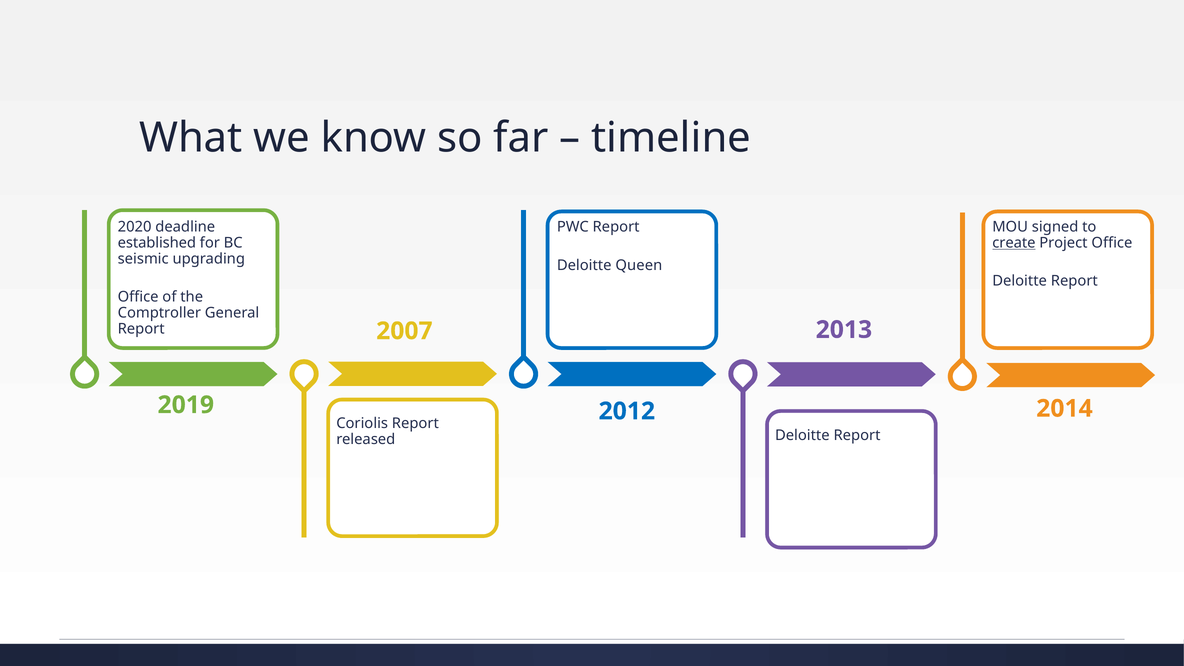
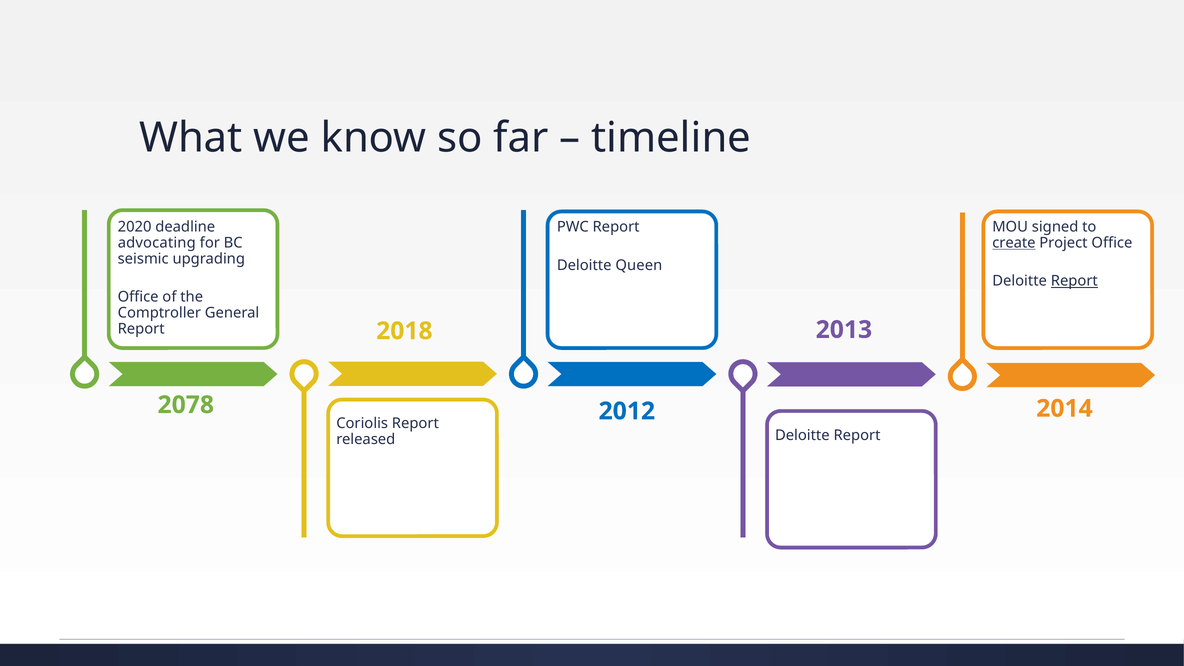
established: established -> advocating (157, 243)
Report underline: none -> present (1074, 281)
2007: 2007 -> 2018 (404, 331)
2019: 2019 -> 2078 (186, 405)
